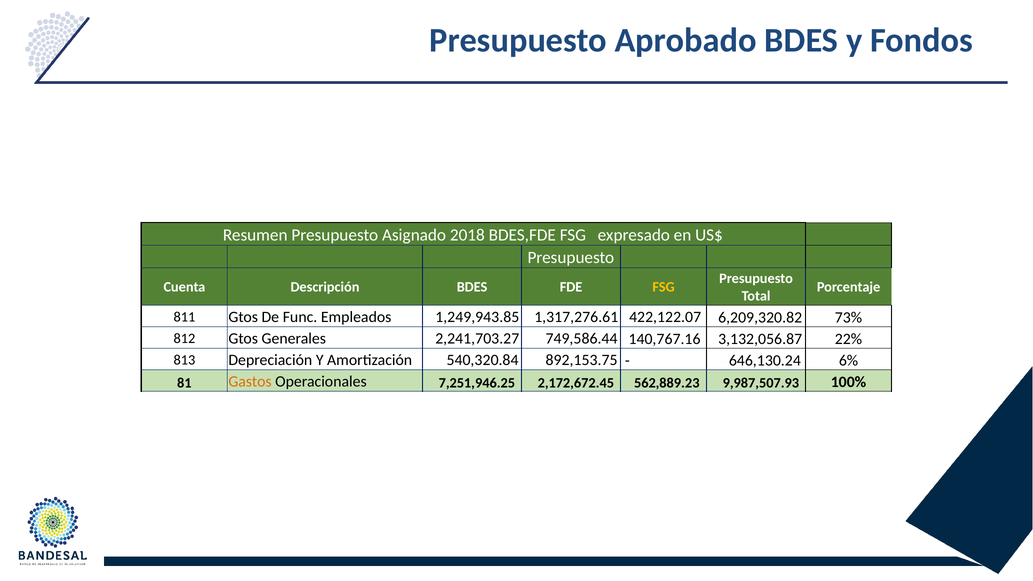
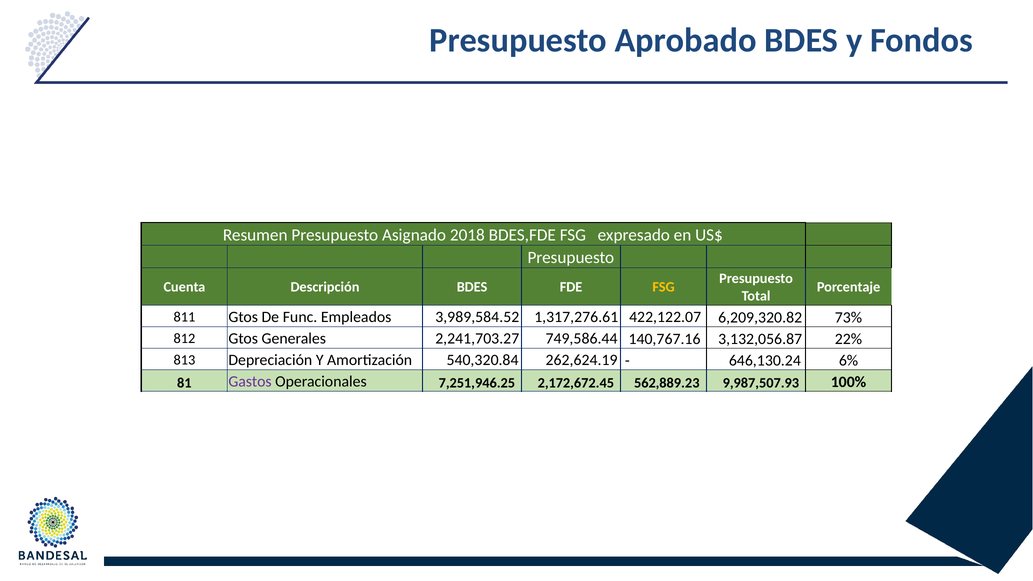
1,249,943.85: 1,249,943.85 -> 3,989,584.52 (477, 317)
892,153.75: 892,153.75 -> 262,624.19 (582, 360)
Gastos colour: orange -> purple (250, 381)
